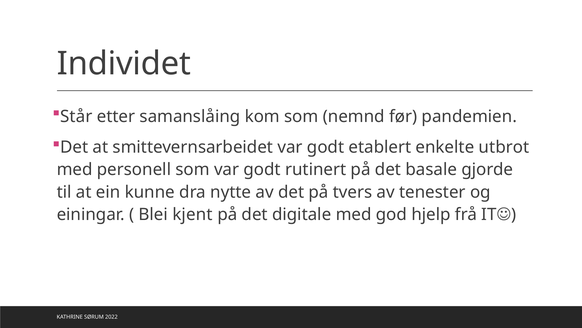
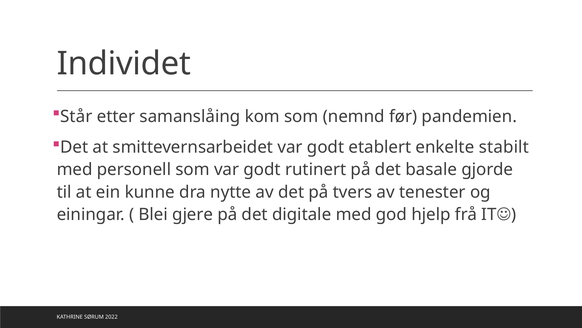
utbrot: utbrot -> stabilt (504, 147)
kjent: kjent -> gjere (193, 214)
